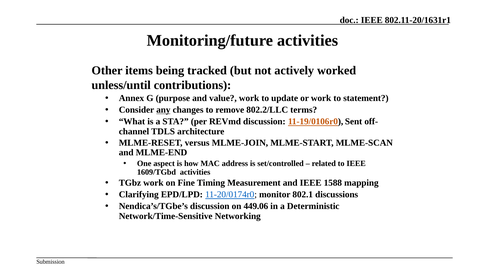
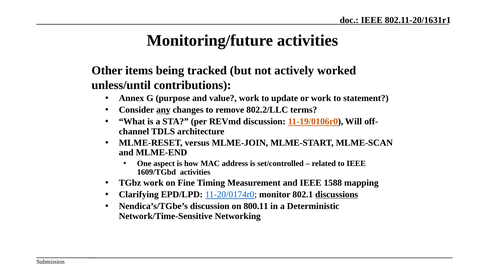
Sent: Sent -> Will (354, 122)
discussions underline: none -> present (337, 194)
449.06: 449.06 -> 800.11 (256, 206)
